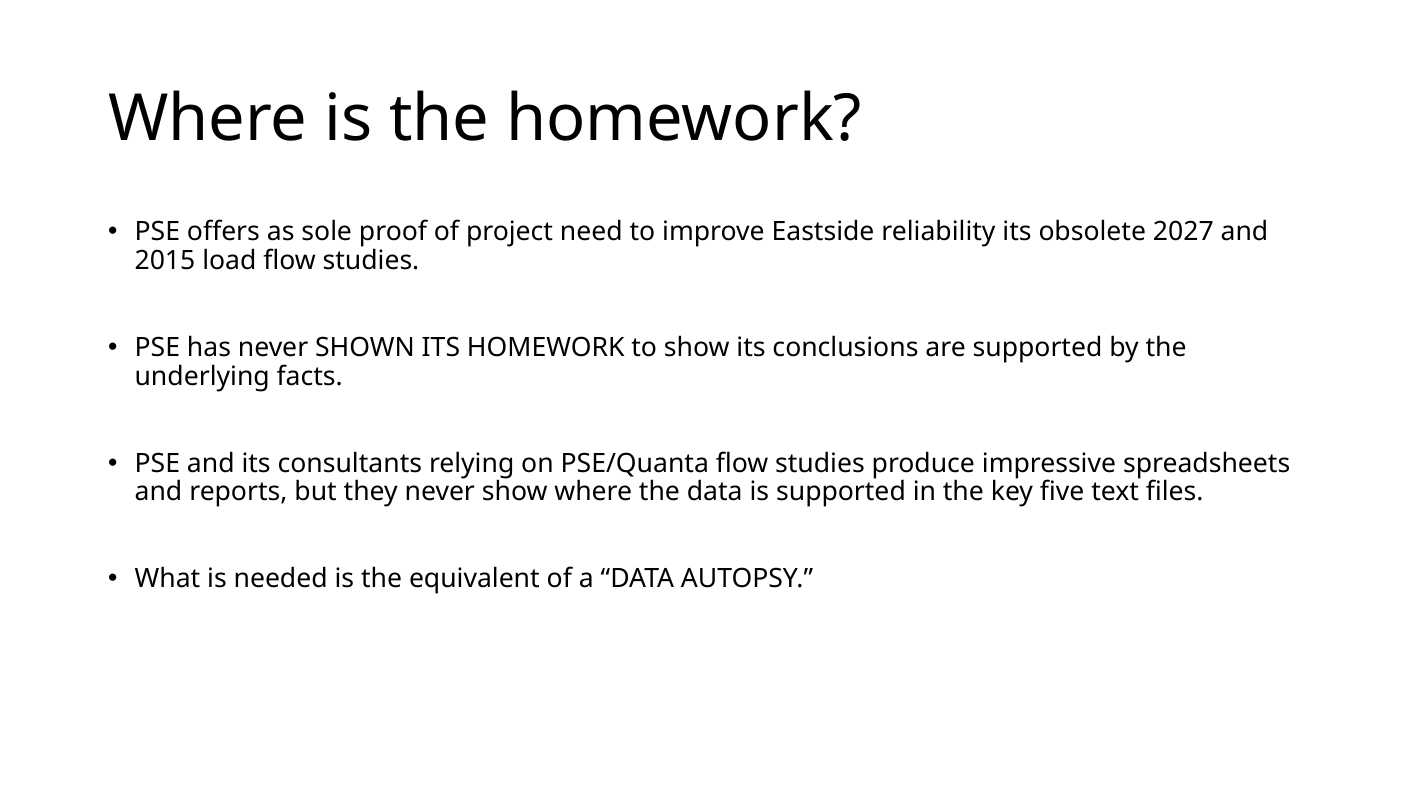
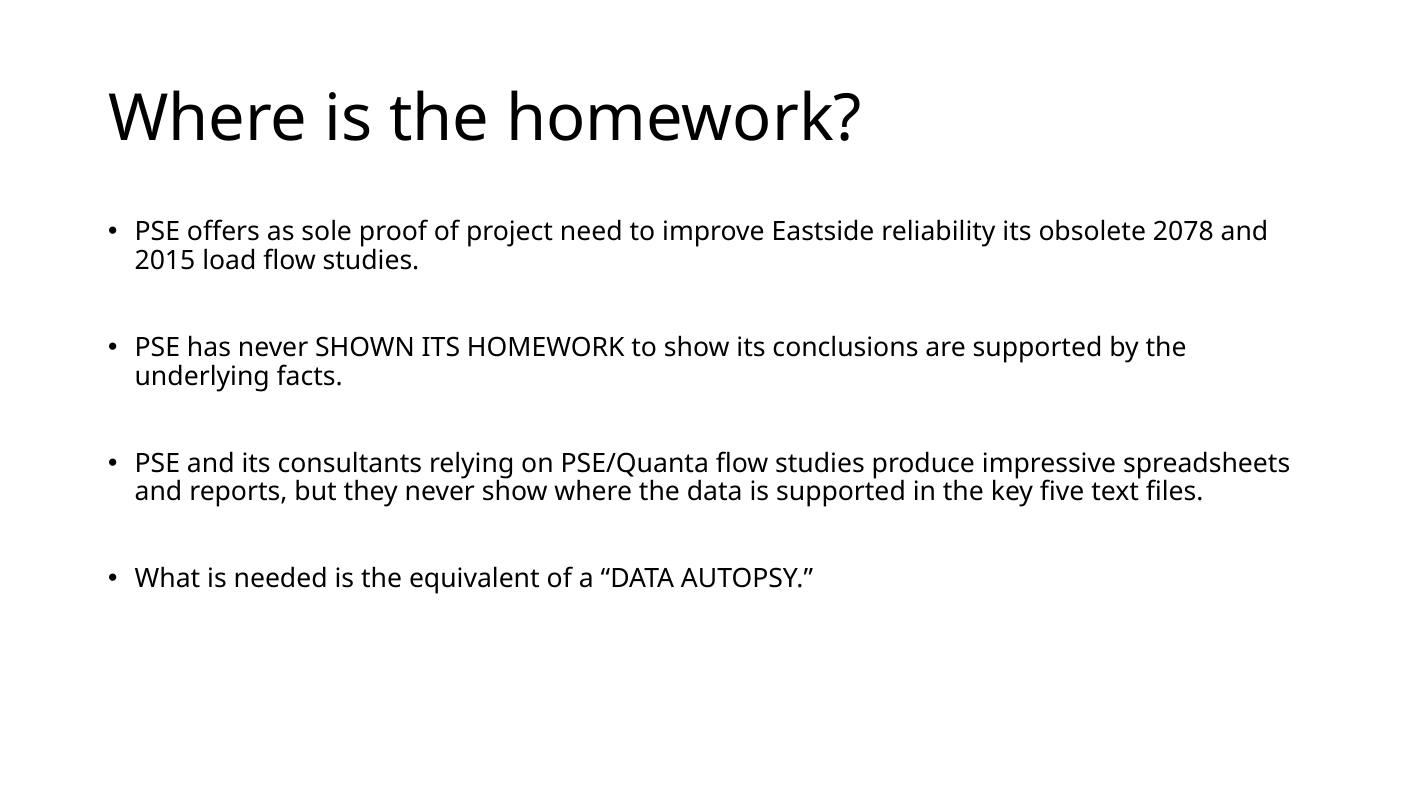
2027: 2027 -> 2078 (1183, 232)
